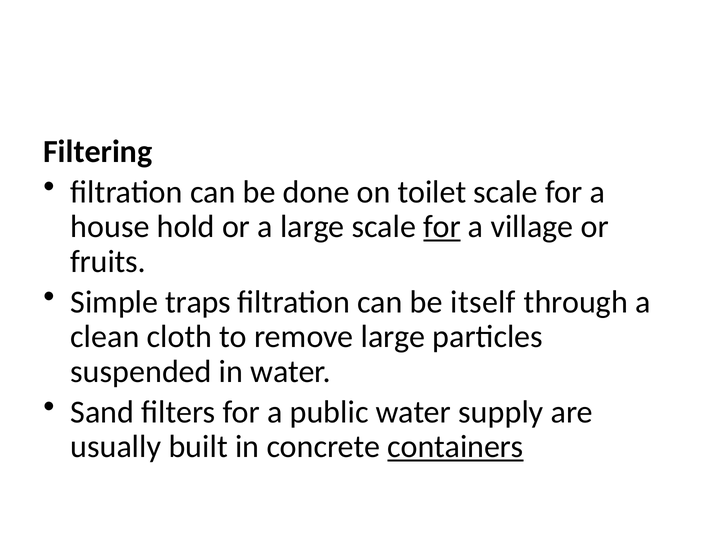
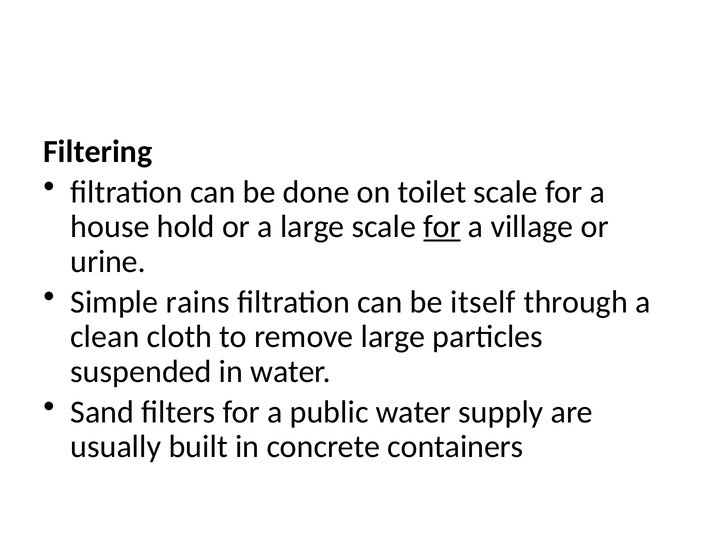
fruits: fruits -> urine (108, 261)
traps: traps -> rains (198, 302)
containers underline: present -> none (455, 446)
